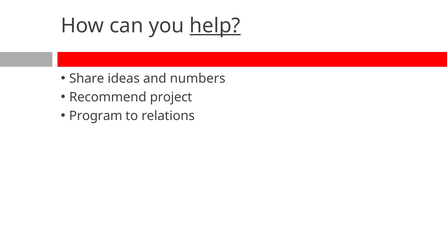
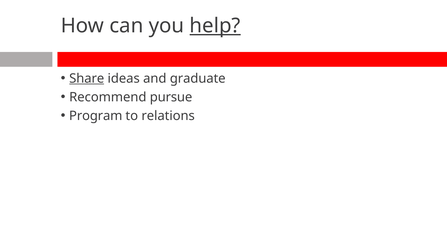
Share underline: none -> present (87, 79)
numbers: numbers -> graduate (198, 79)
project: project -> pursue (171, 97)
